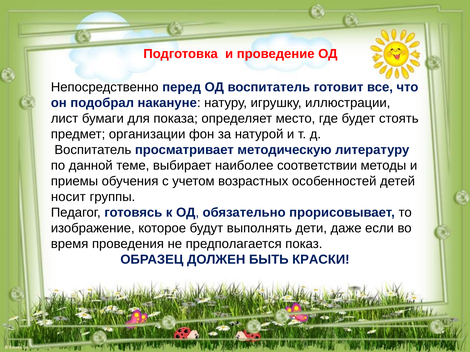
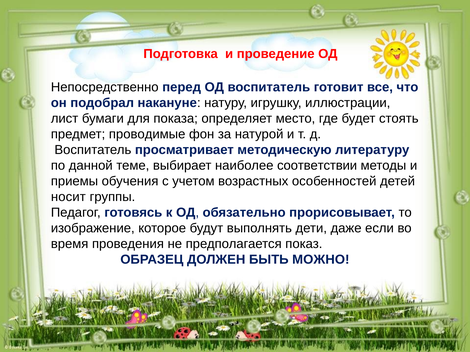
организации: организации -> проводимые (147, 134)
КРАСКИ: КРАСКИ -> МОЖНО (321, 260)
